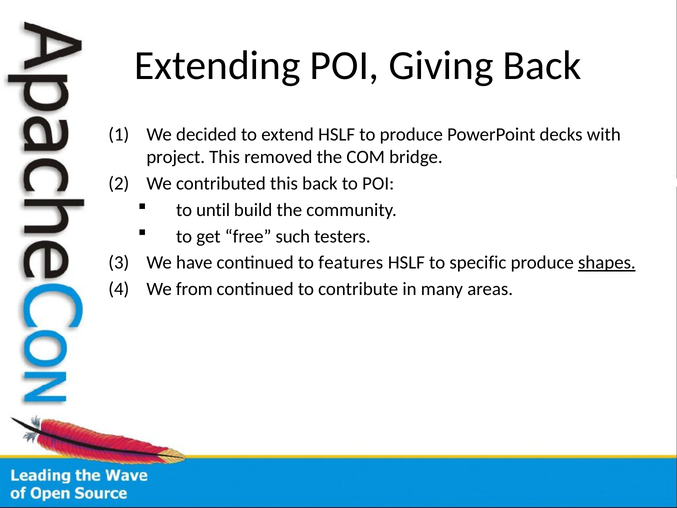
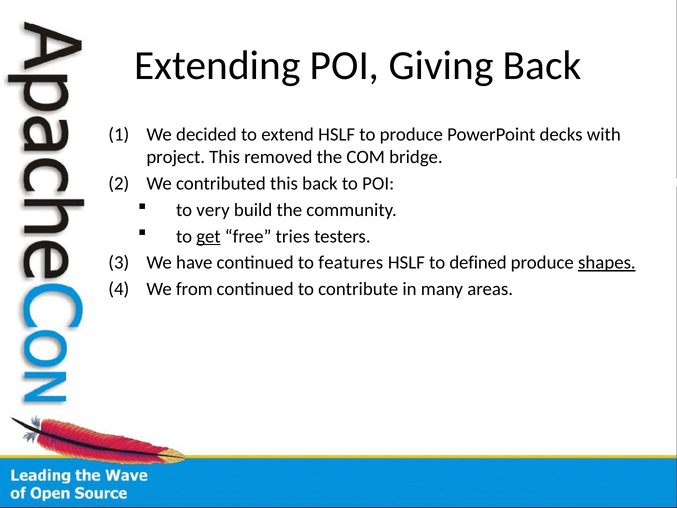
until: until -> very (213, 210)
get underline: none -> present (208, 236)
such: such -> tries (293, 236)
specific: specific -> defined (478, 263)
